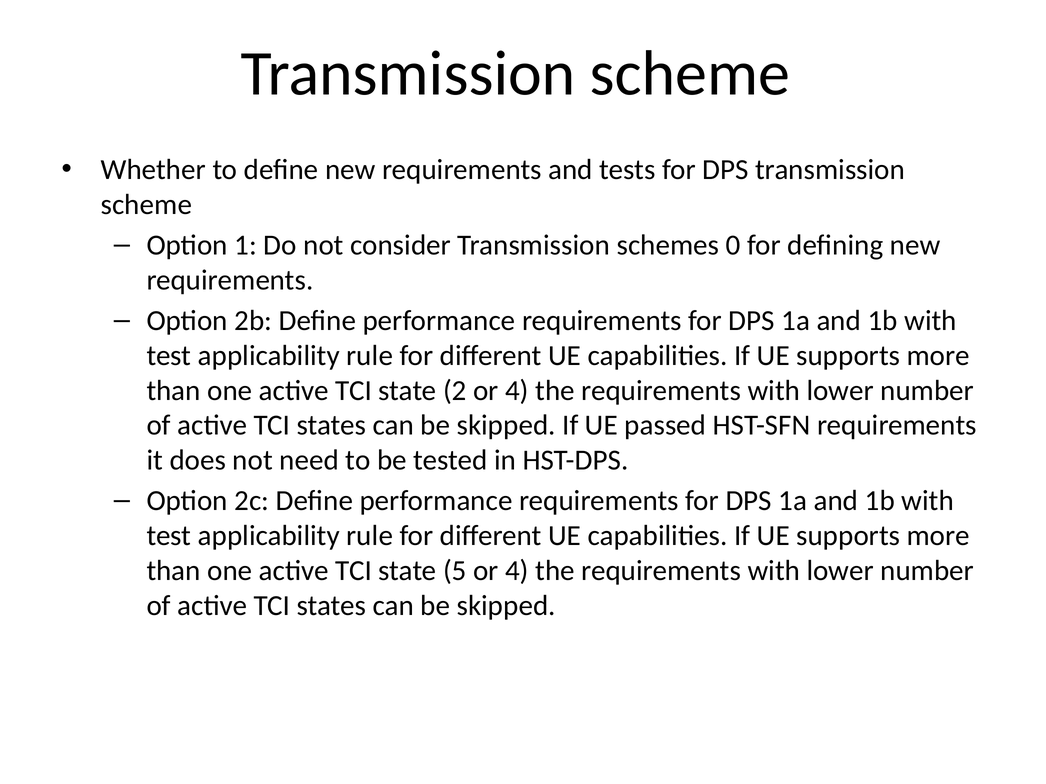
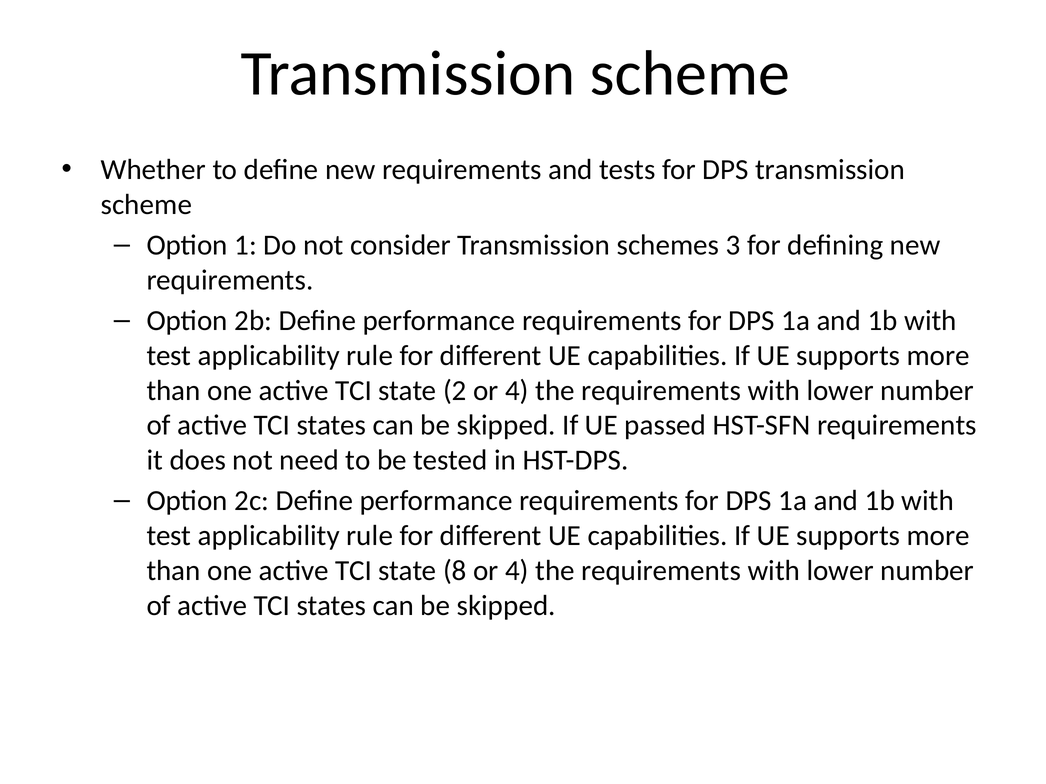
0: 0 -> 3 (733, 245)
5: 5 -> 8 (455, 571)
